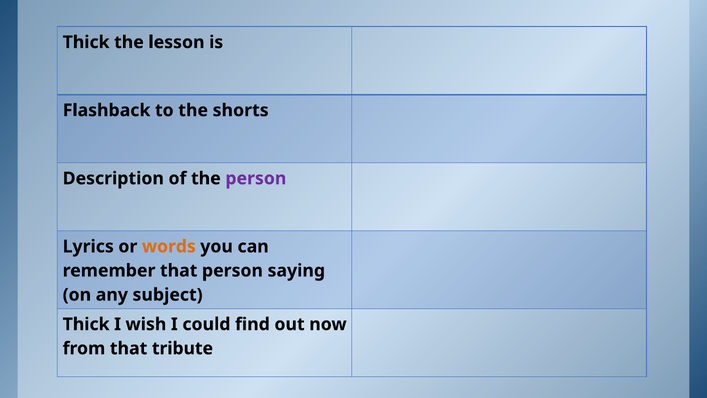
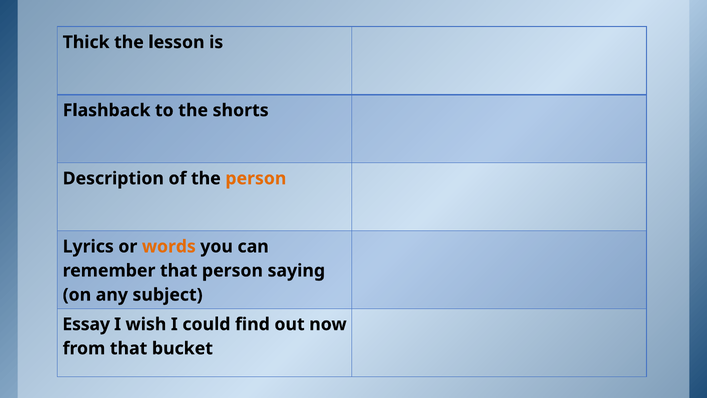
person colour: purple -> orange (256, 178)
Thick: Thick -> Essay (86, 324)
tribute: tribute -> bucket (182, 348)
